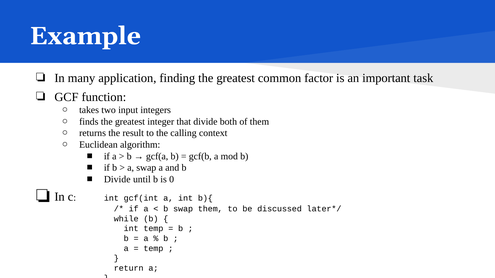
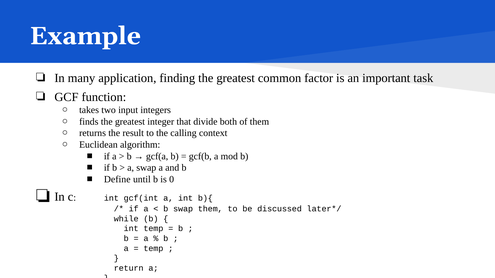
Divide: Divide -> Define (117, 180)
